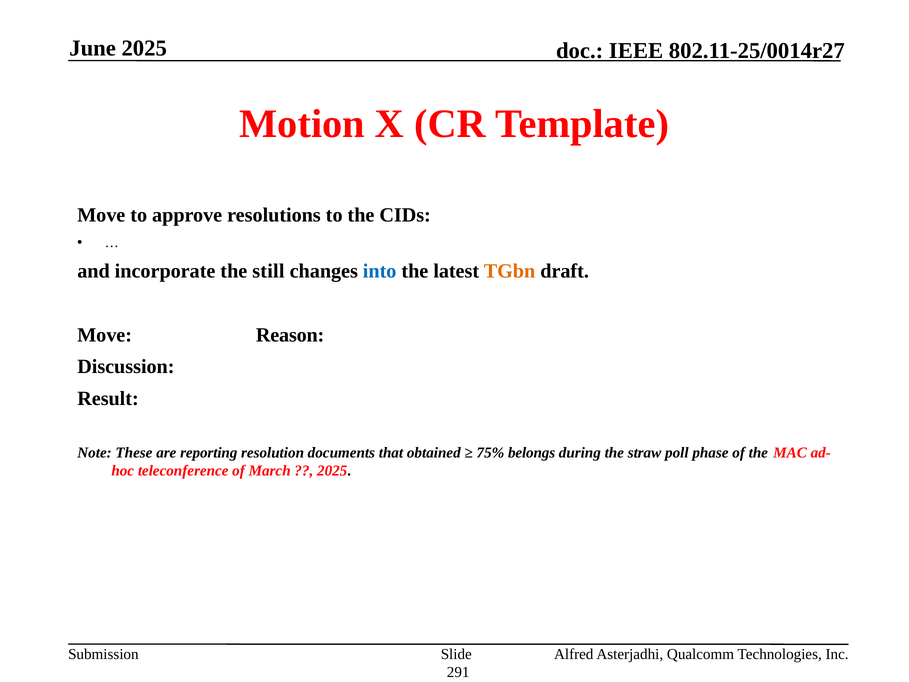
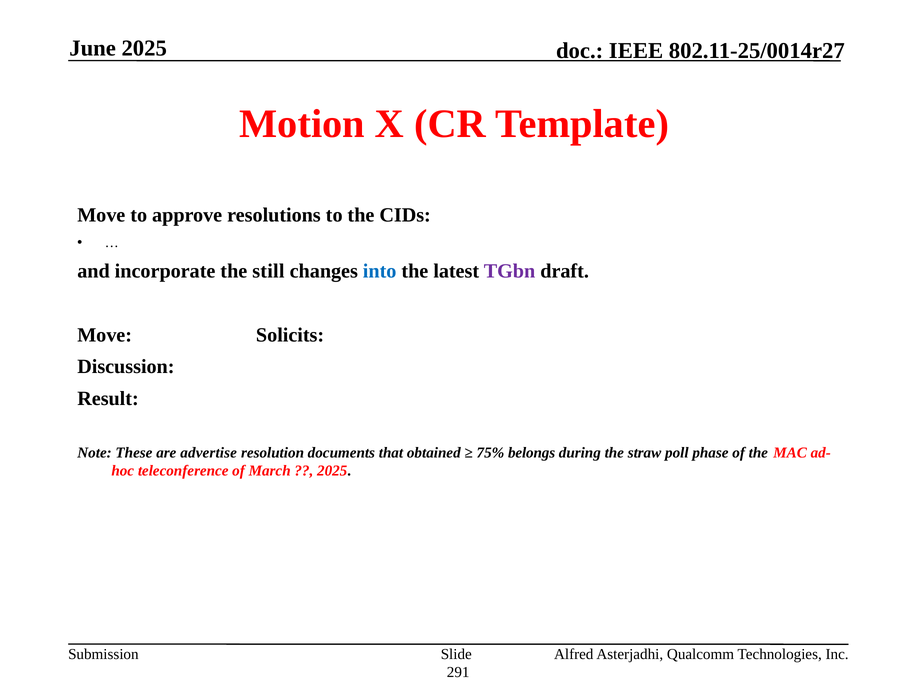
TGbn colour: orange -> purple (510, 271)
Reason: Reason -> Solicits (290, 335)
reporting: reporting -> advertise (209, 453)
